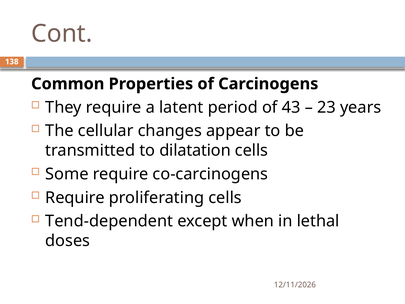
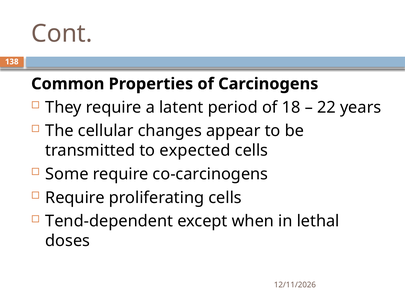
43: 43 -> 18 (291, 107)
23: 23 -> 22 (326, 107)
dilatation: dilatation -> expected (195, 150)
